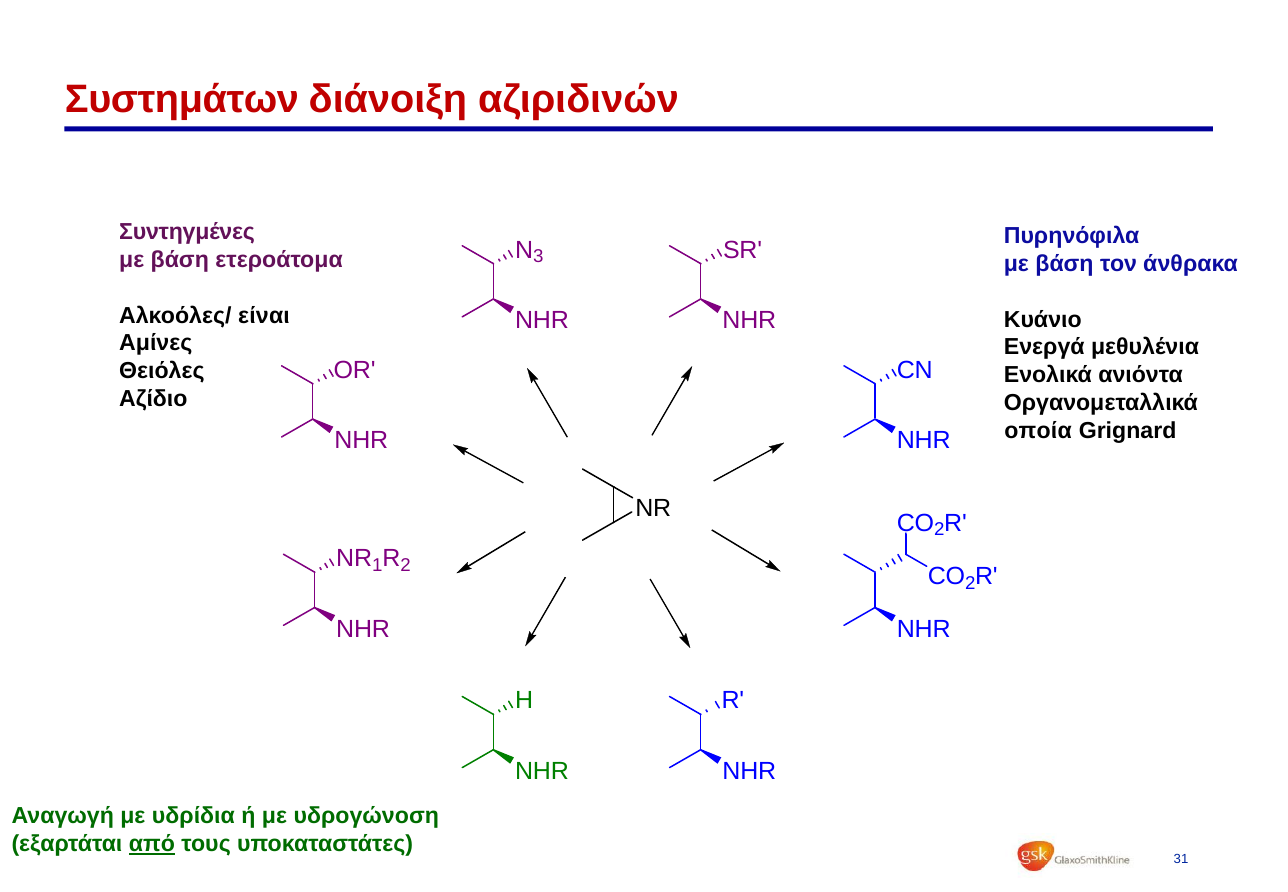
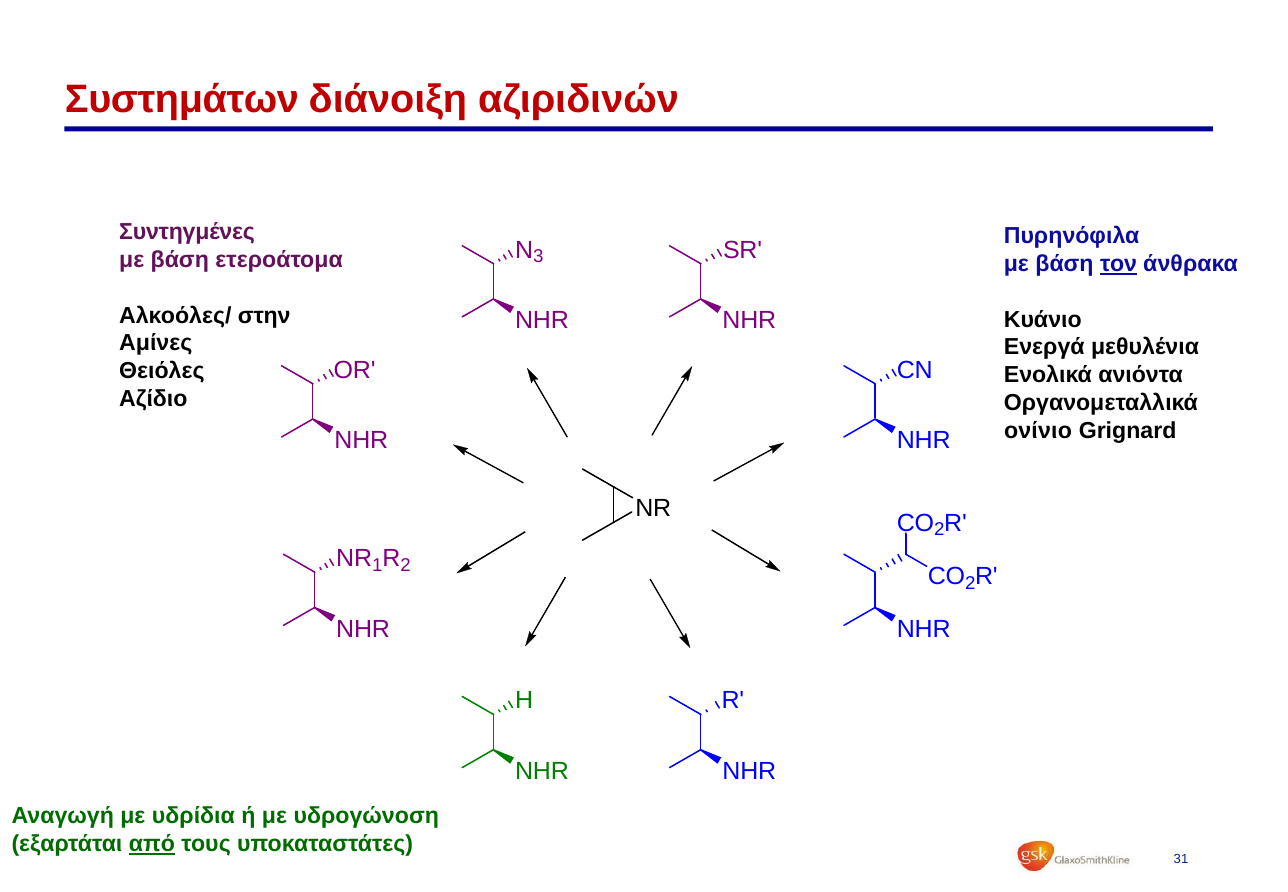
τον underline: none -> present (1119, 264)
είναι: είναι -> στην (264, 315)
οποία: οποία -> oνίνιο (1038, 430)
